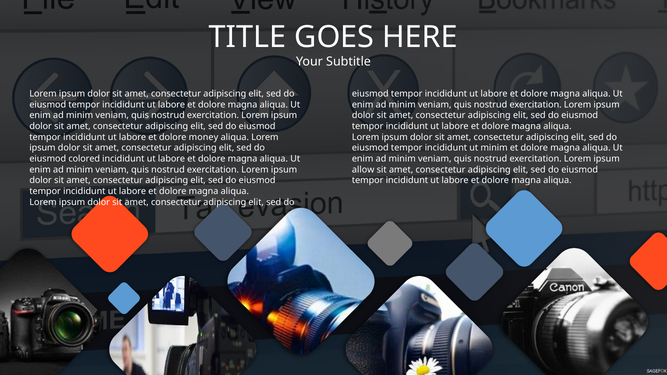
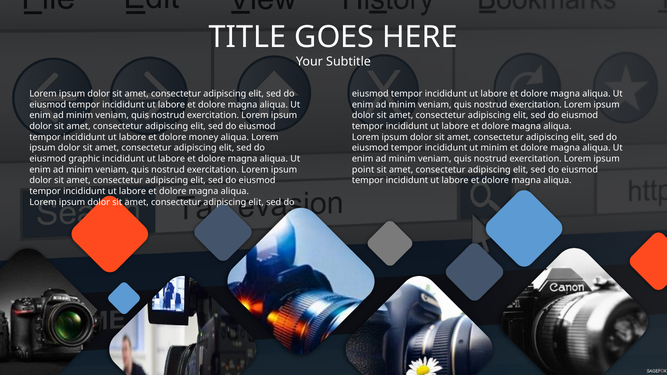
colored: colored -> graphic (84, 159)
allow: allow -> point (363, 170)
